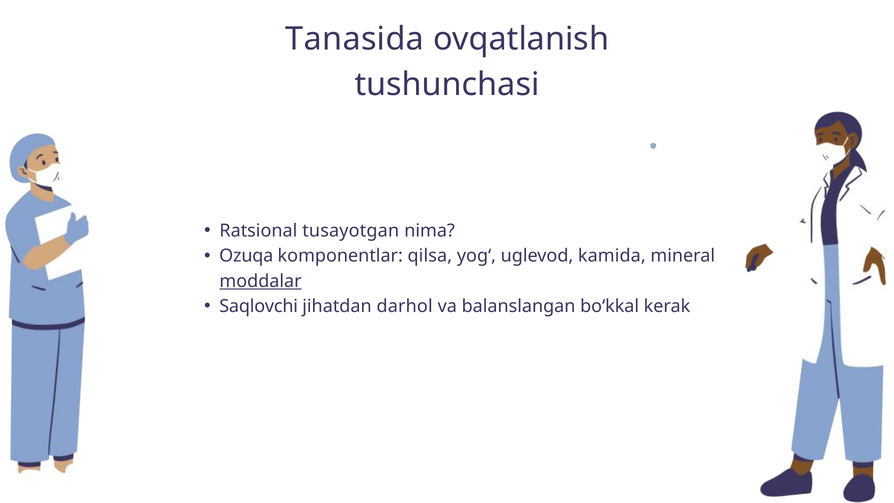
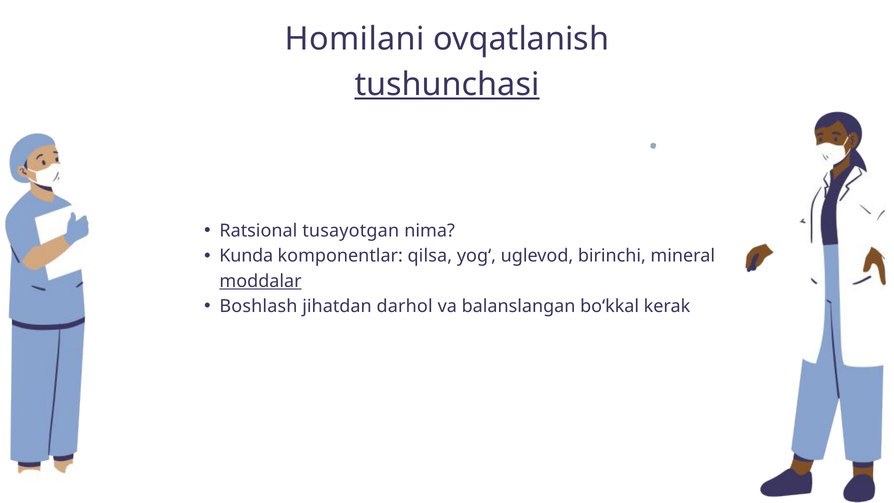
Tanasida: Tanasida -> Homilani (355, 39)
tushunchasi underline: none -> present (447, 84)
Ozuqa: Ozuqa -> Kunda (246, 256)
kamida: kamida -> birinchi (612, 256)
Saqlovchi: Saqlovchi -> Boshlash (258, 306)
